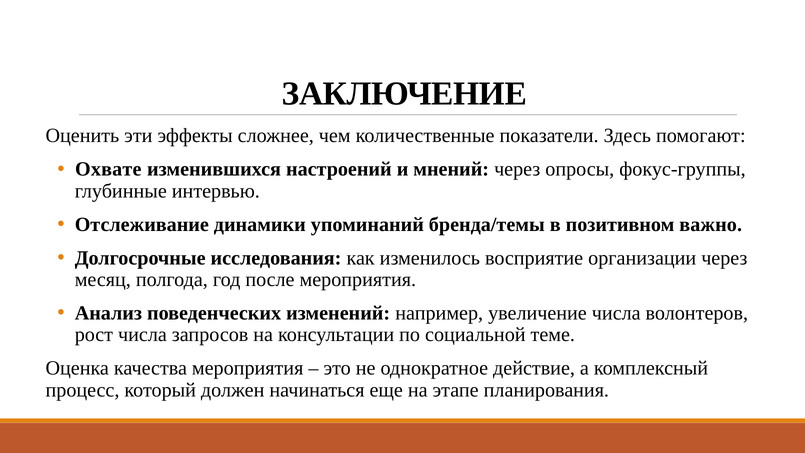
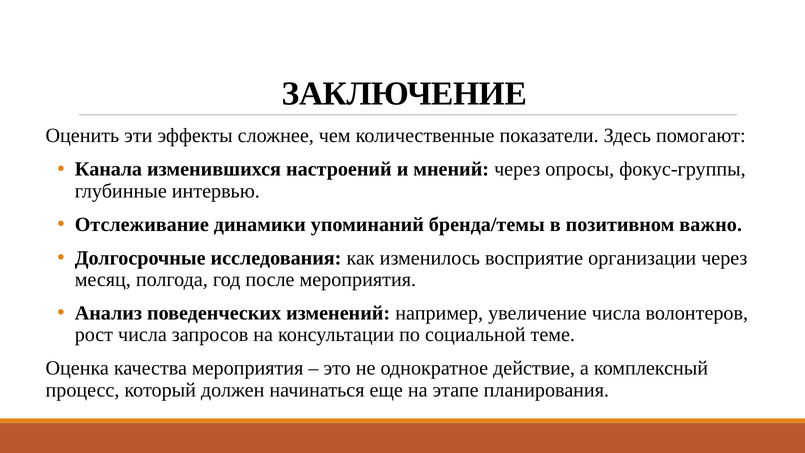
Охвате: Охвате -> Канала (108, 169)
